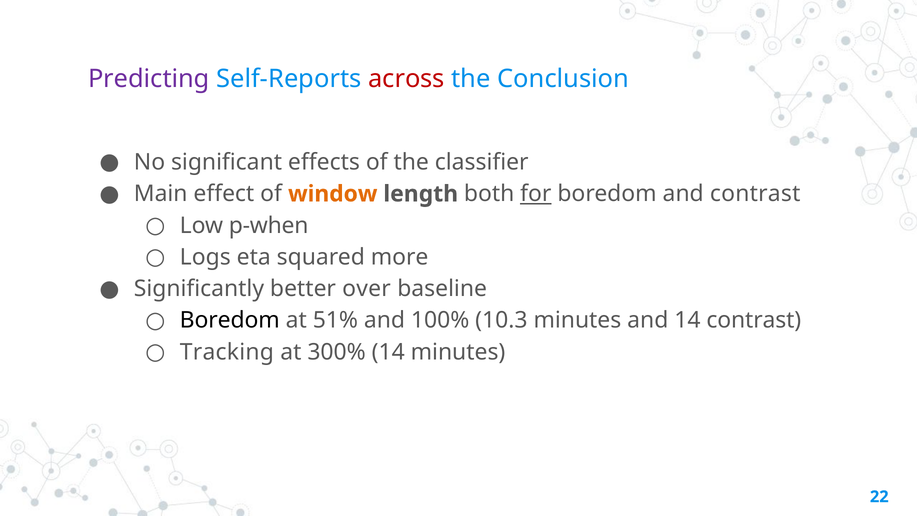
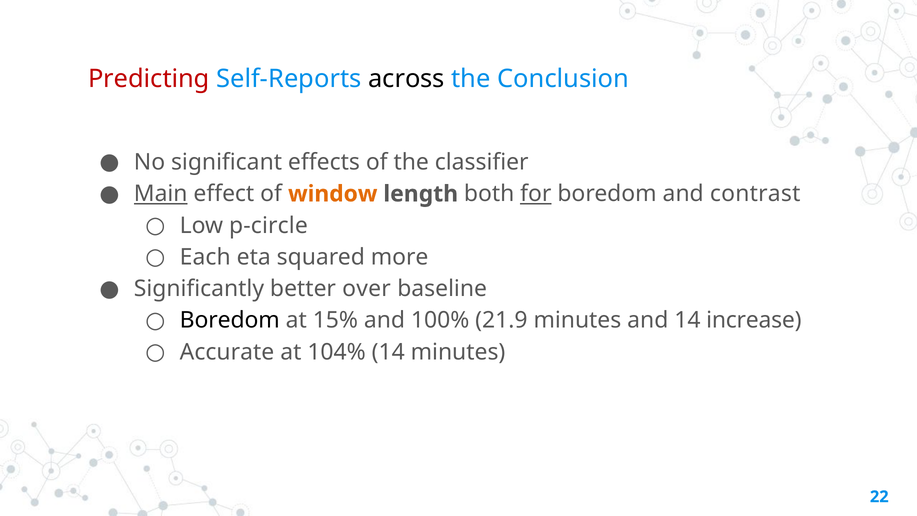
Predicting colour: purple -> red (149, 79)
across colour: red -> black (406, 79)
Main underline: none -> present (161, 194)
p-when: p-when -> p-circle (268, 225)
Logs: Logs -> Each (205, 257)
51%: 51% -> 15% (335, 320)
10.3: 10.3 -> 21.9 (501, 320)
14 contrast: contrast -> increase (754, 320)
Tracking: Tracking -> Accurate (227, 352)
300%: 300% -> 104% (337, 352)
